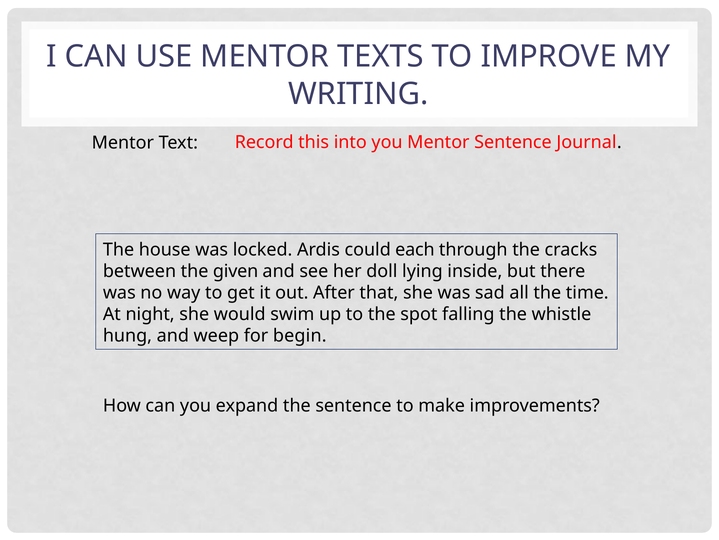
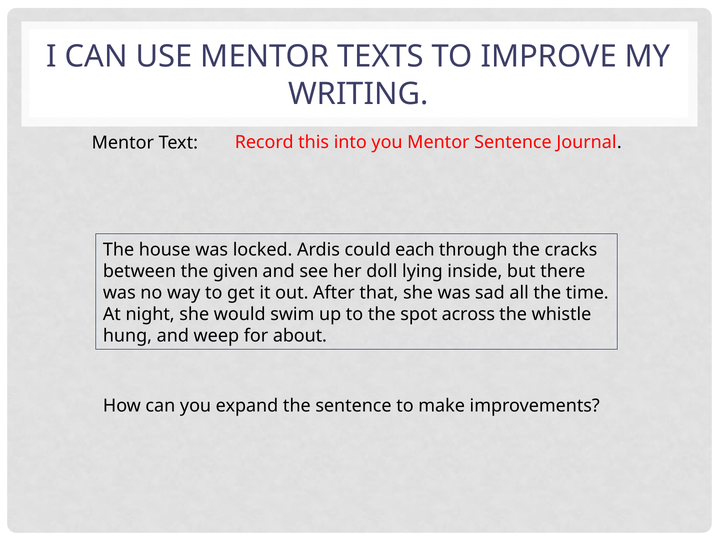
falling: falling -> across (468, 314)
begin: begin -> about (300, 336)
